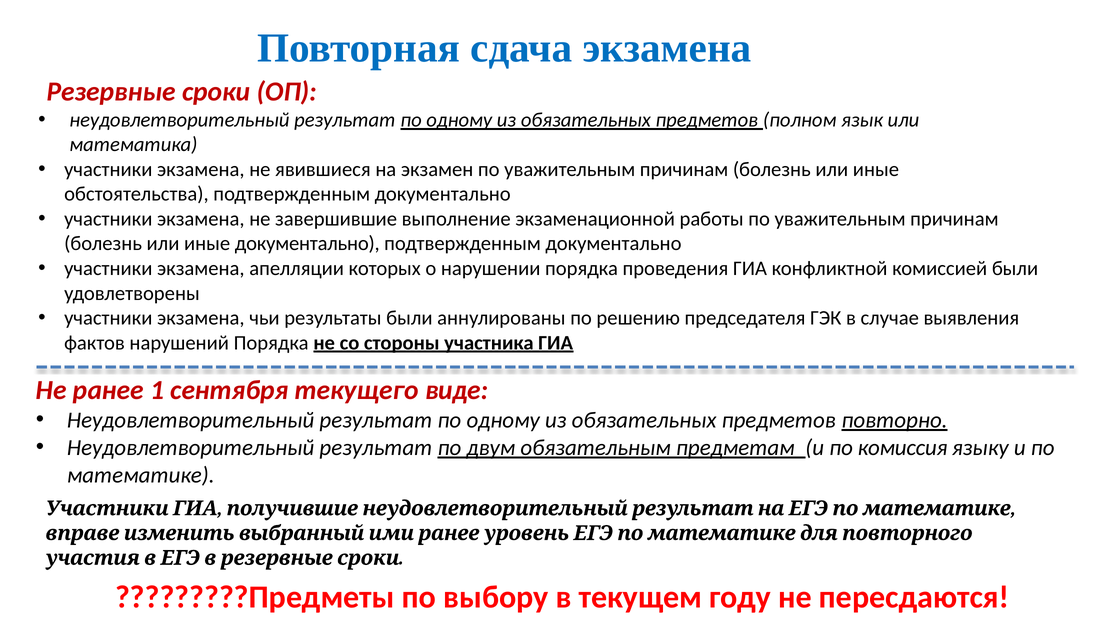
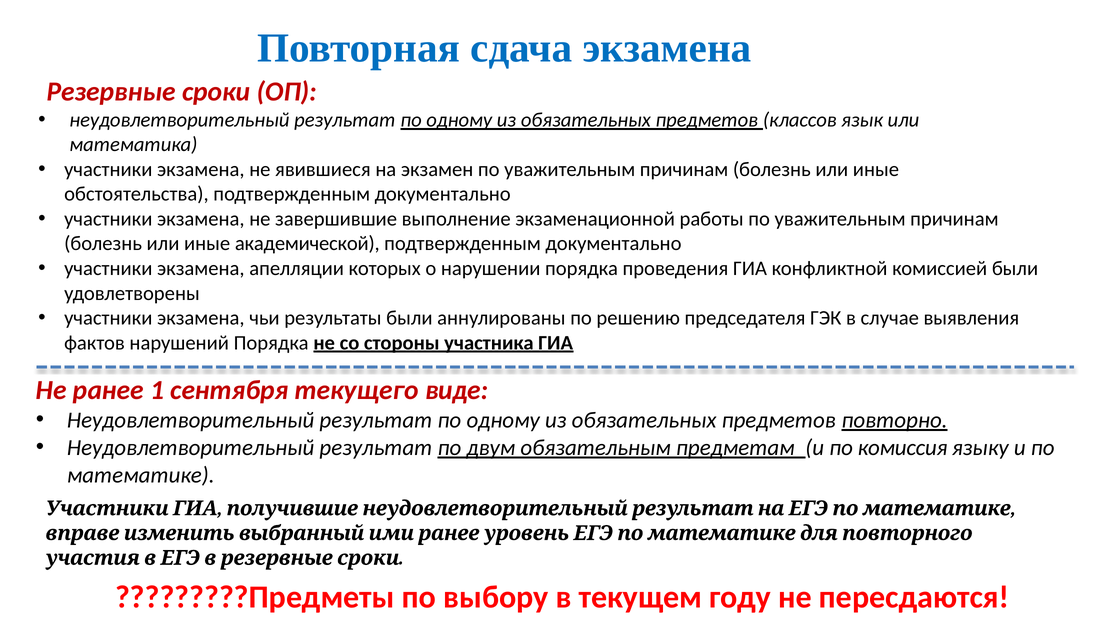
полном: полном -> классов (800, 120)
иные документально: документально -> академической (307, 244)
